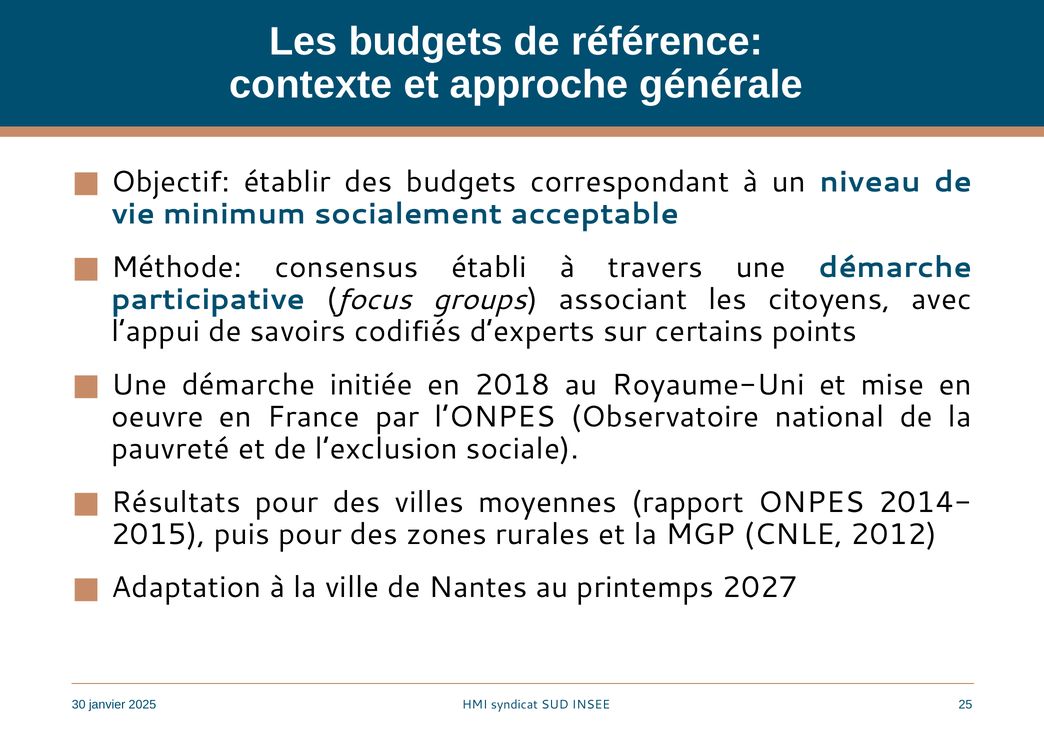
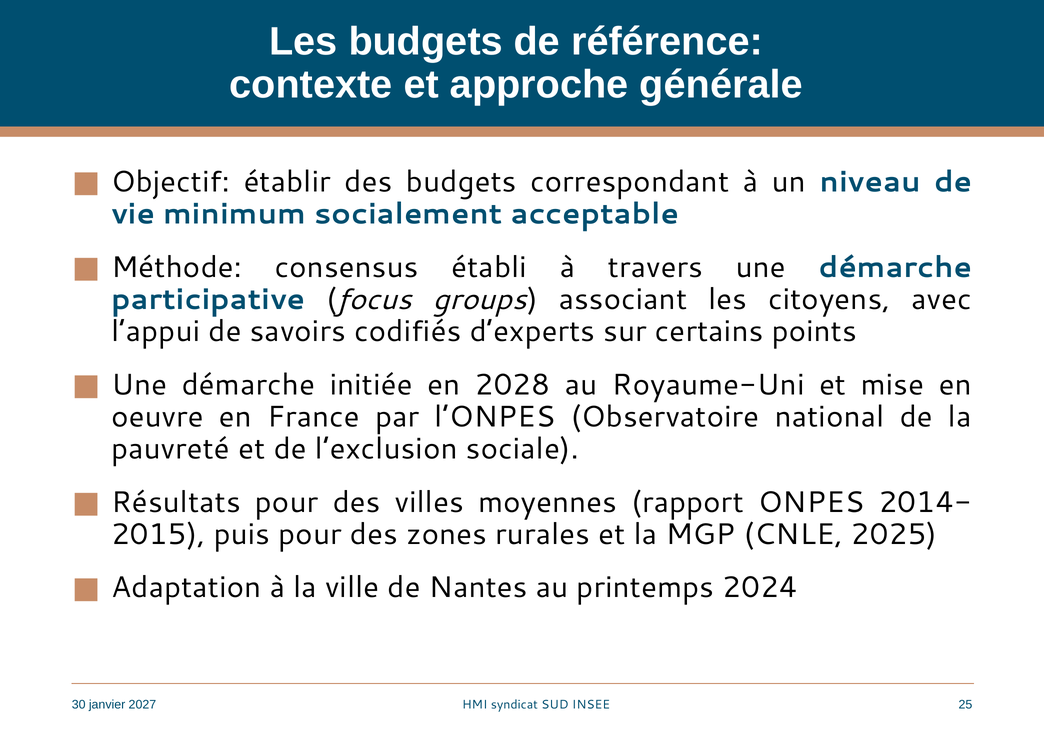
2018: 2018 -> 2028 (512, 385)
2012: 2012 -> 2025 (894, 535)
2027: 2027 -> 2024 (760, 588)
2025: 2025 -> 2027 (142, 705)
